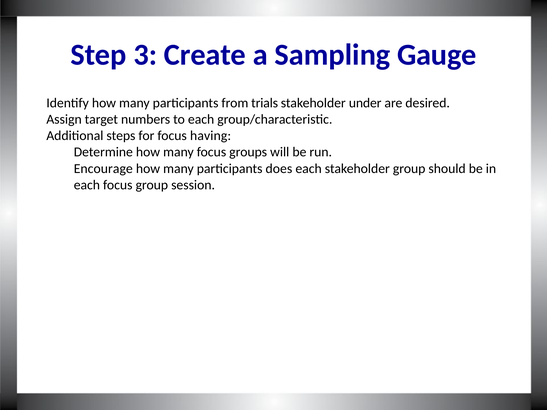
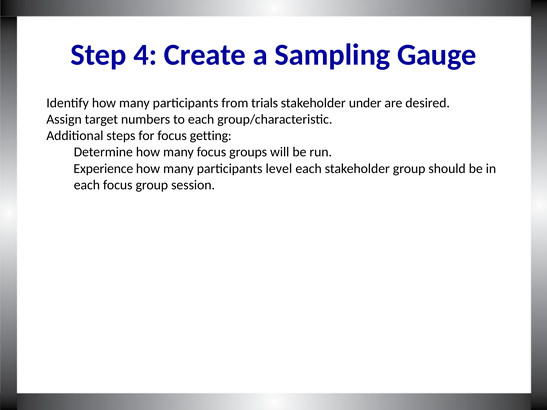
3: 3 -> 4 (145, 55)
having: having -> getting (211, 136)
Encourage: Encourage -> Experience (103, 169)
does: does -> level (279, 169)
